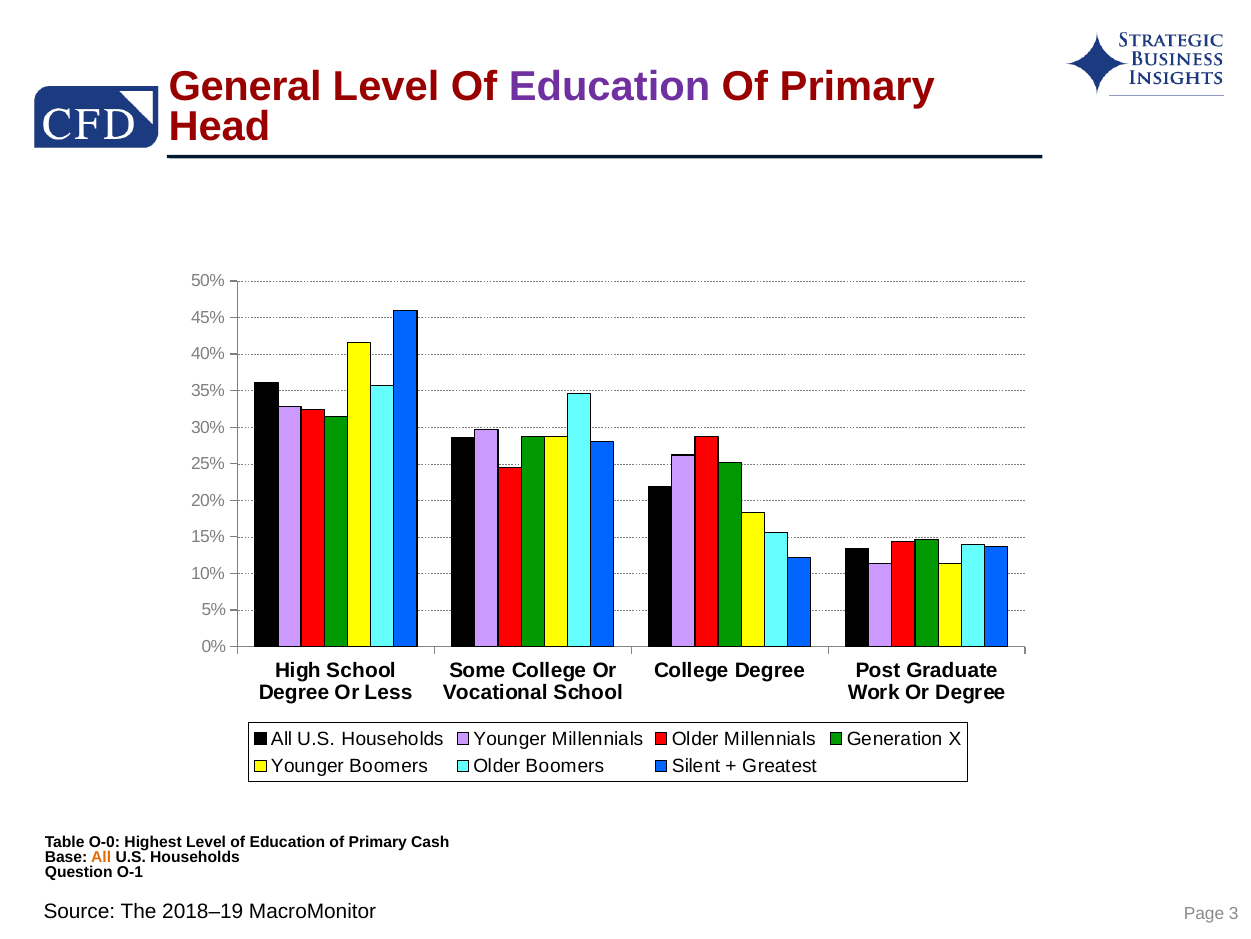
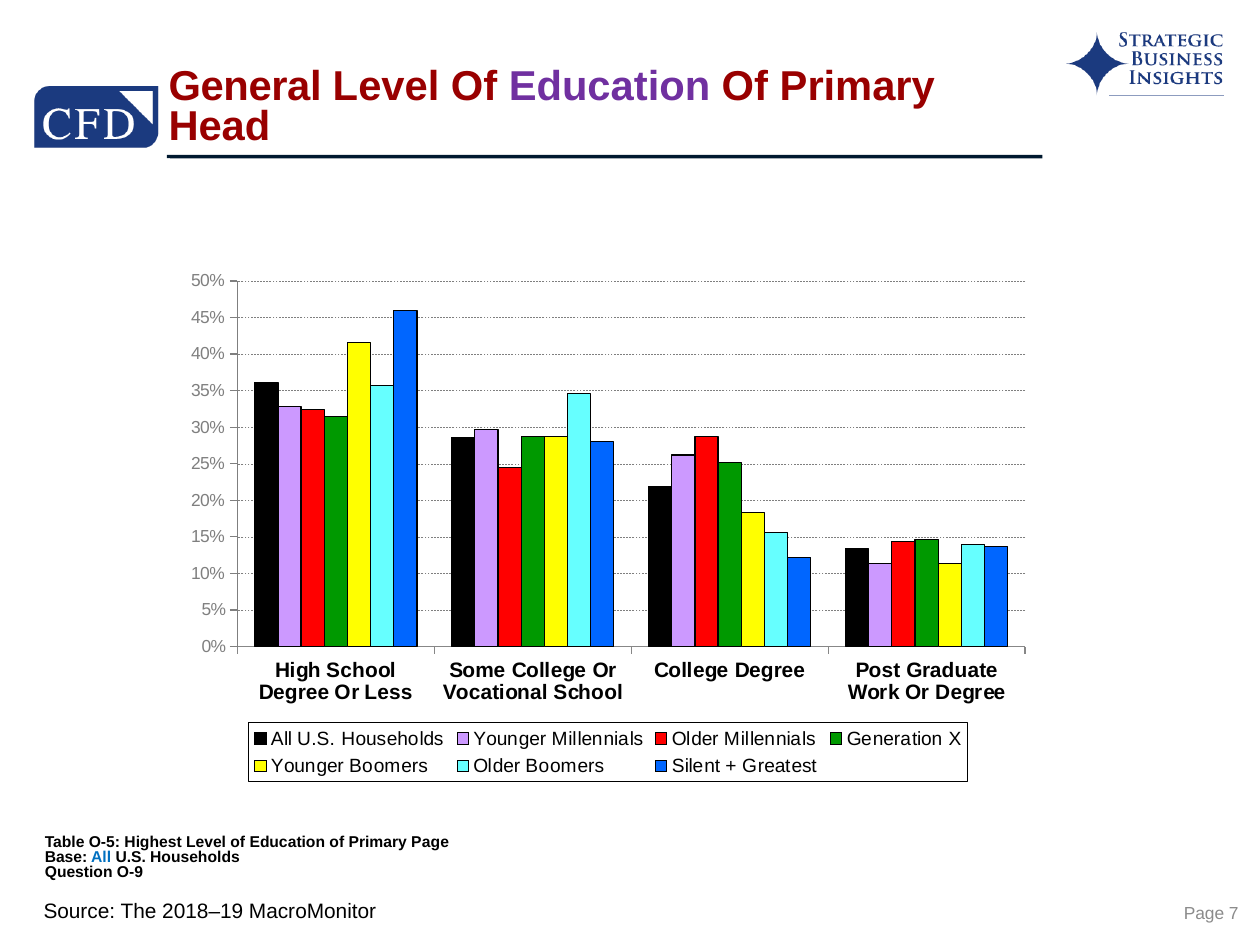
O-0: O-0 -> O-5 (104, 841)
Primary Cash: Cash -> Page (430, 841)
All colour: orange -> blue (101, 856)
O-1: O-1 -> O-9 (130, 872)
3: 3 -> 7 (1234, 913)
